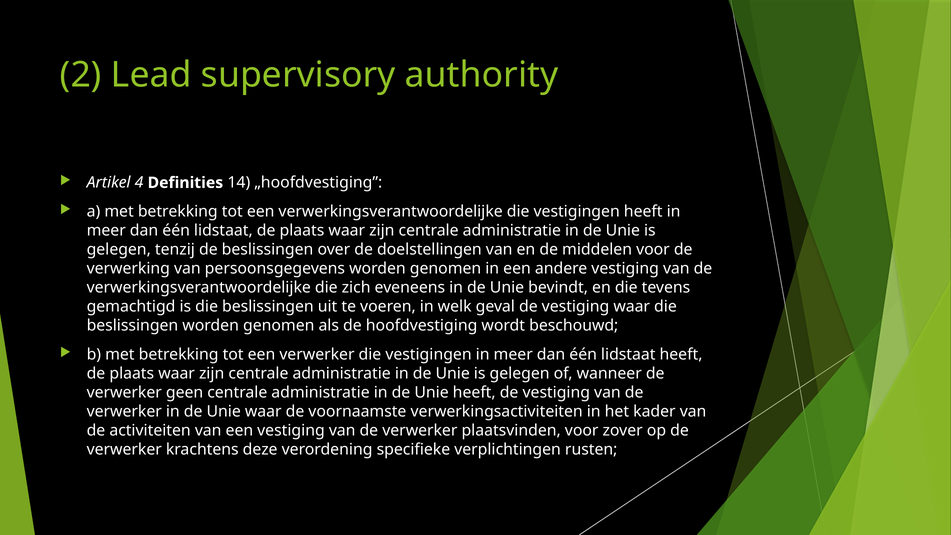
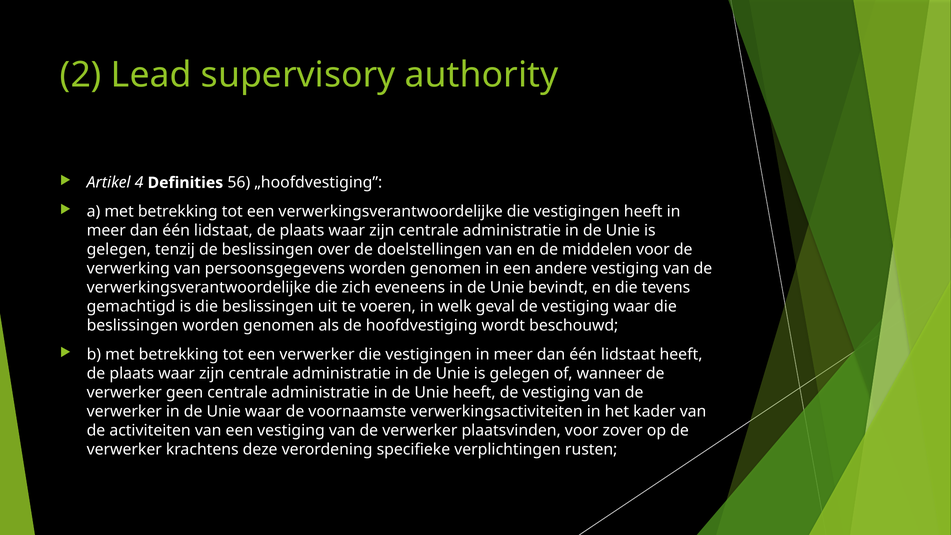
14: 14 -> 56 (239, 183)
